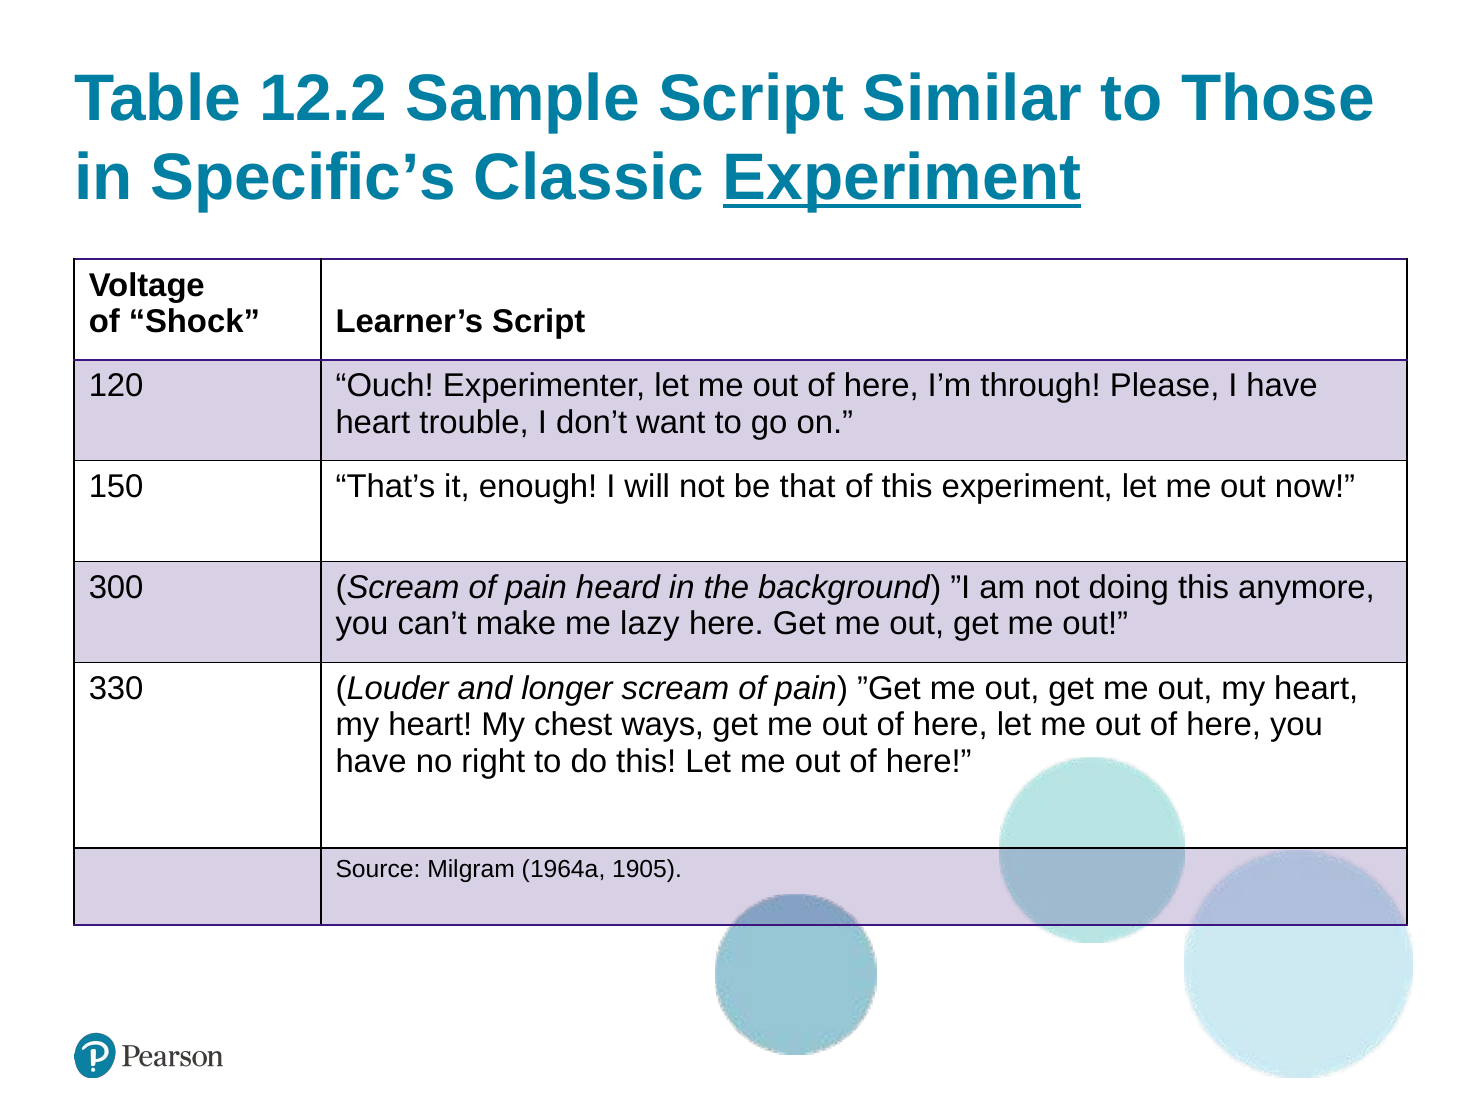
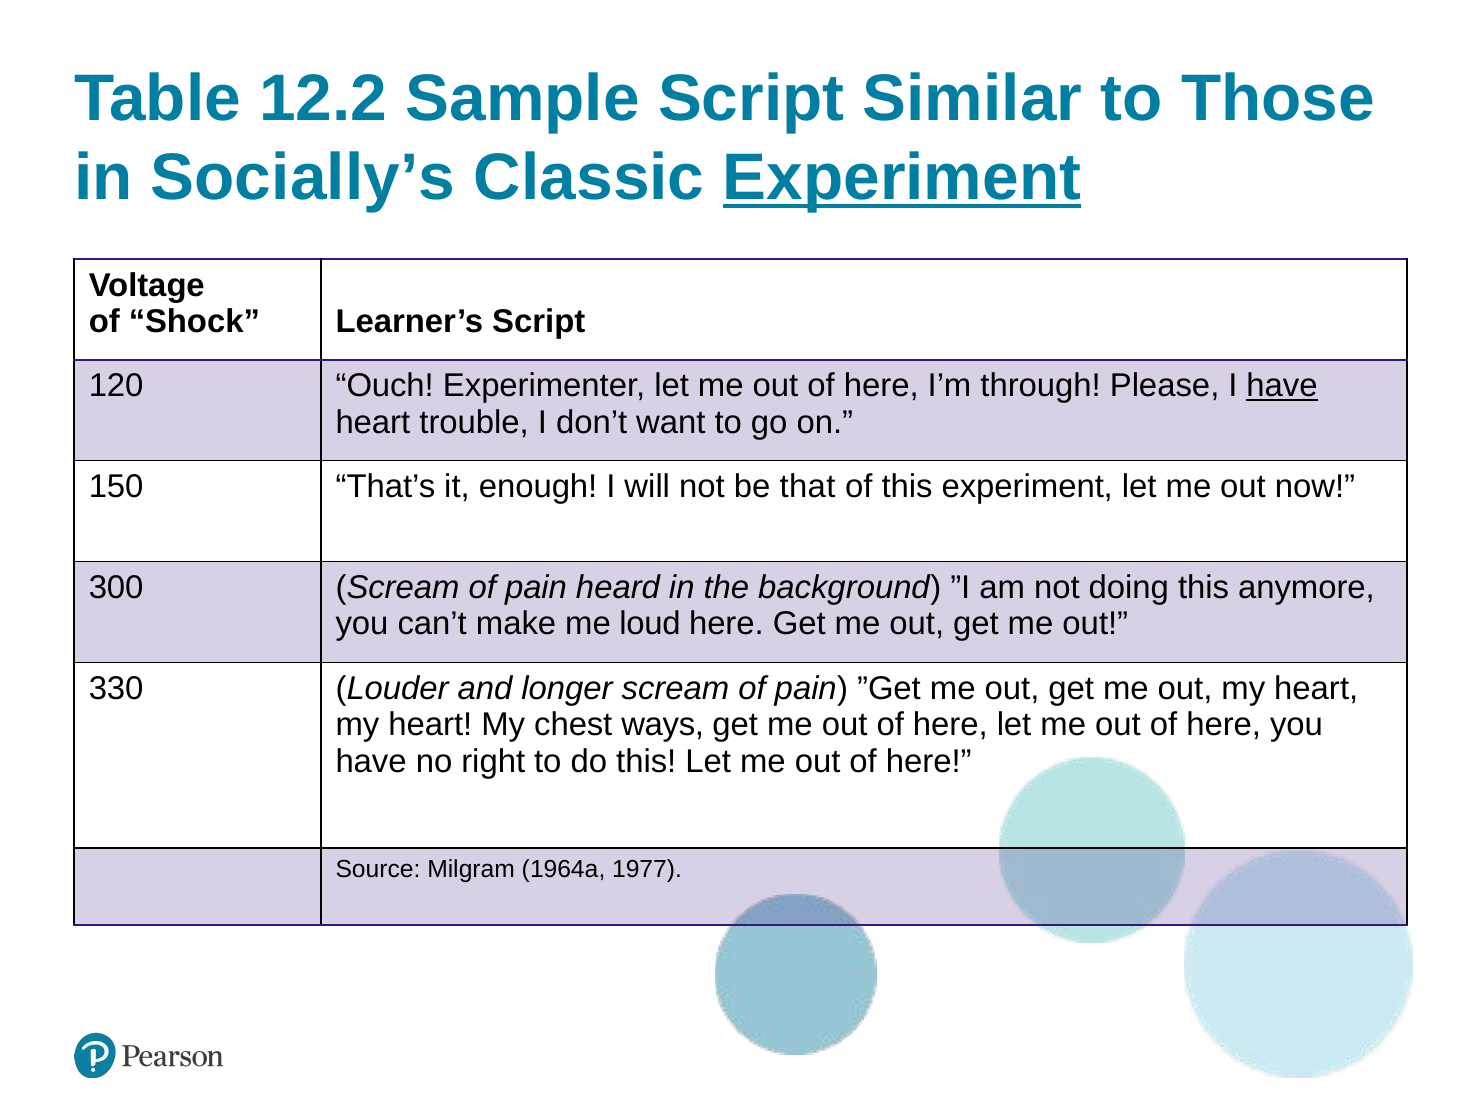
Specific’s: Specific’s -> Socially’s (303, 178)
have underline: none -> present (1282, 386)
lazy: lazy -> loud (650, 625)
1905: 1905 -> 1977 (647, 870)
